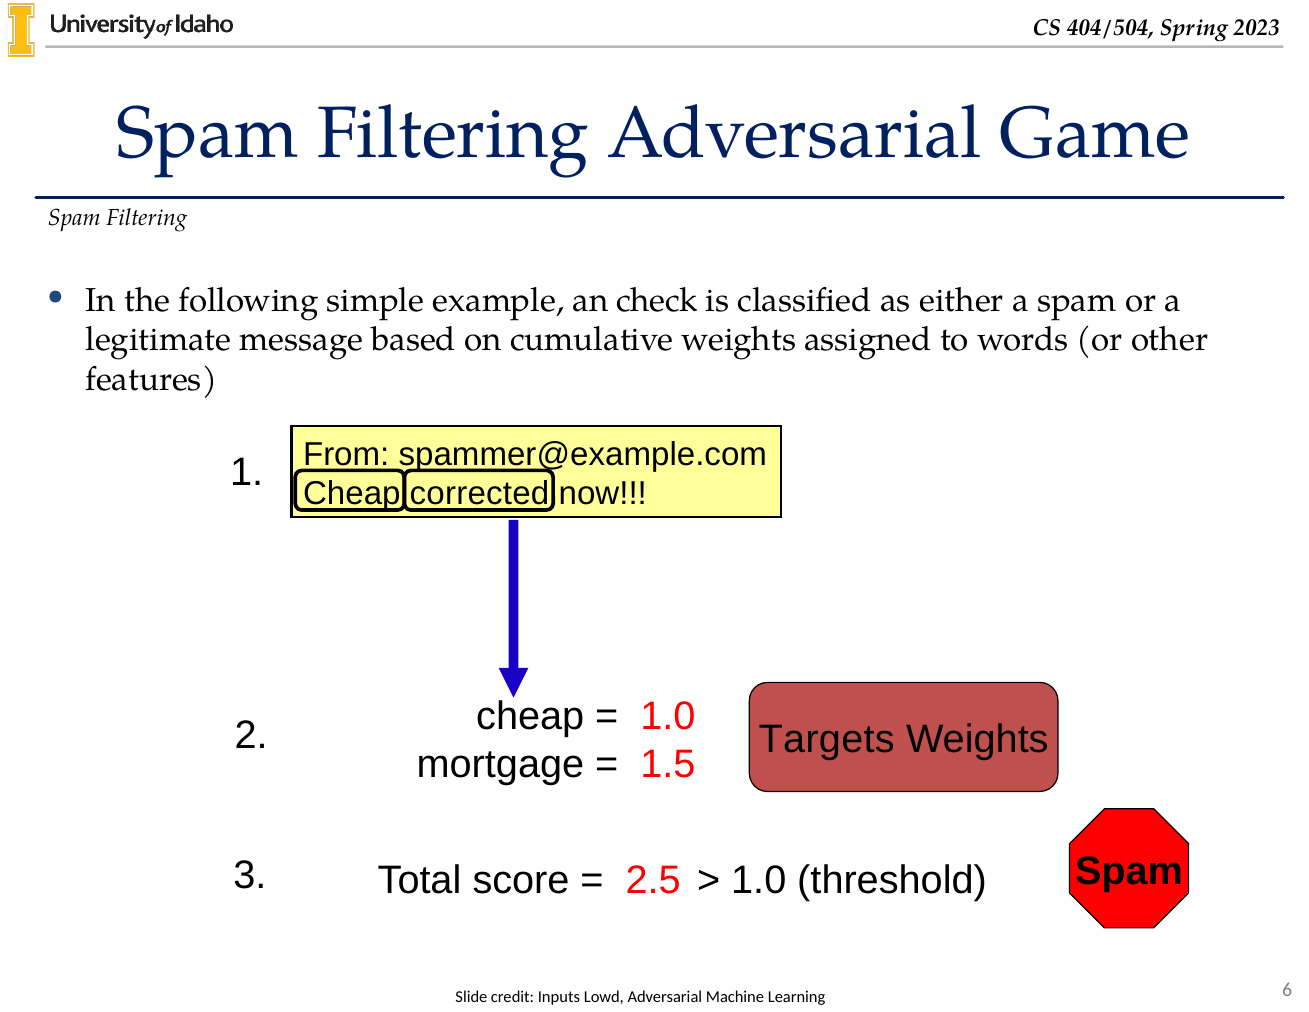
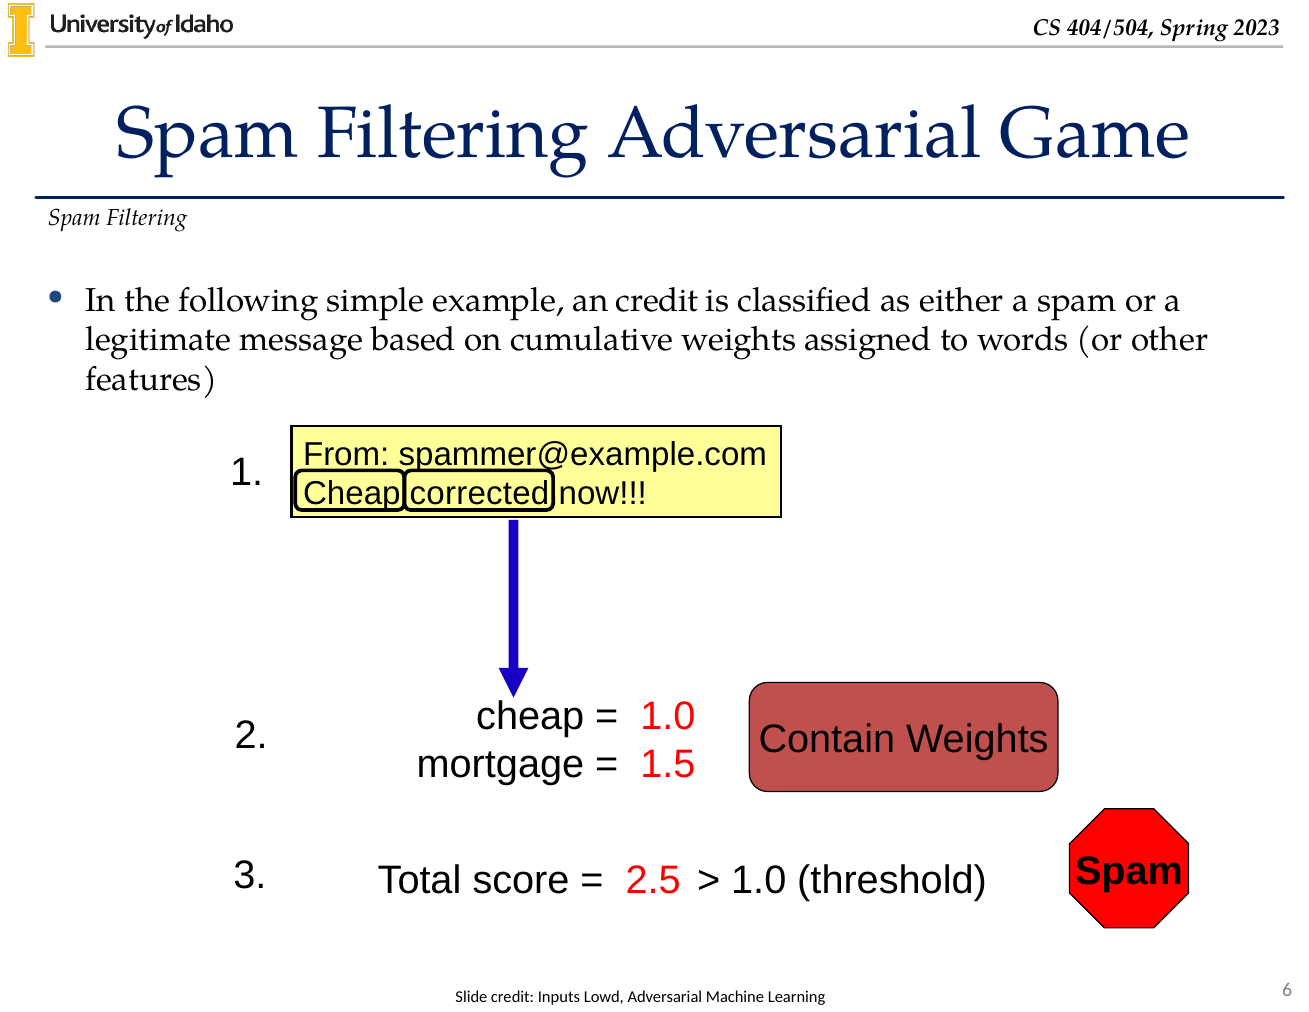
an check: check -> credit (657, 300)
Targets: Targets -> Contain (827, 739)
